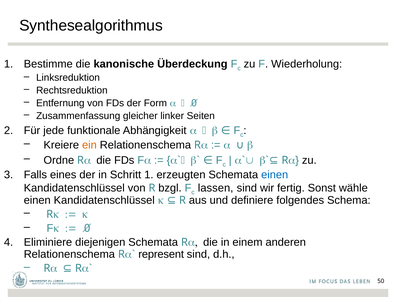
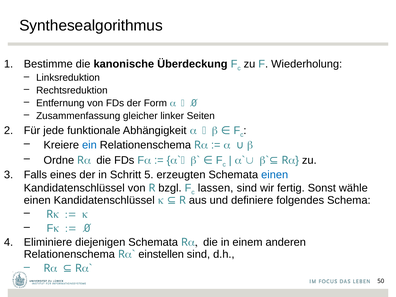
ein colour: orange -> blue (89, 145)
Schritt 1: 1 -> 5 (149, 175)
represent: represent -> einstellen (161, 254)
